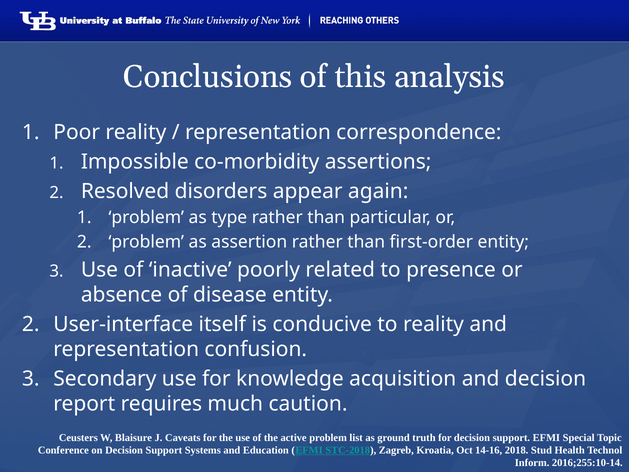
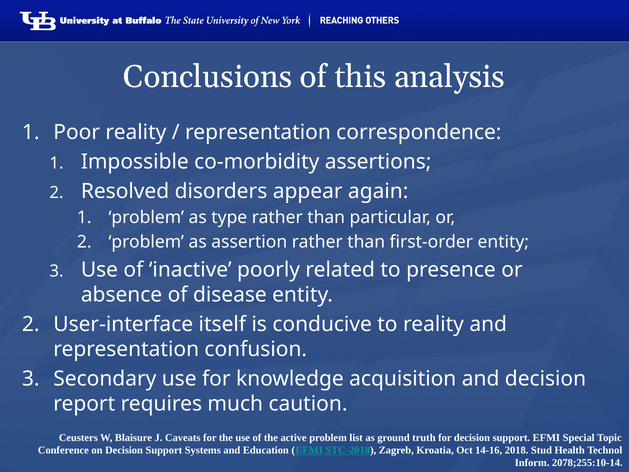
2016;255:10-14: 2016;255:10-14 -> 2078;255:10-14 (587, 463)
